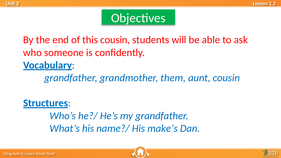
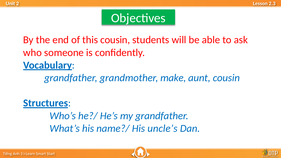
them: them -> make (173, 78)
make’s: make’s -> uncle’s (162, 128)
